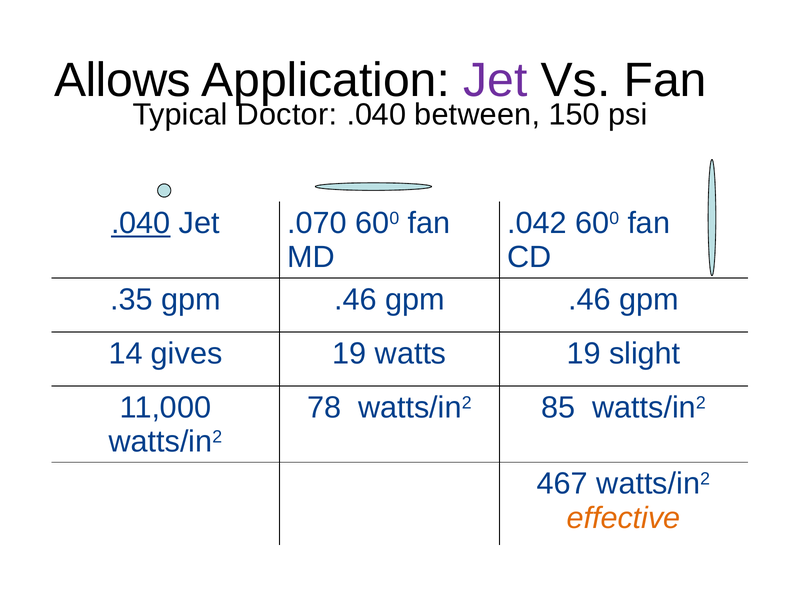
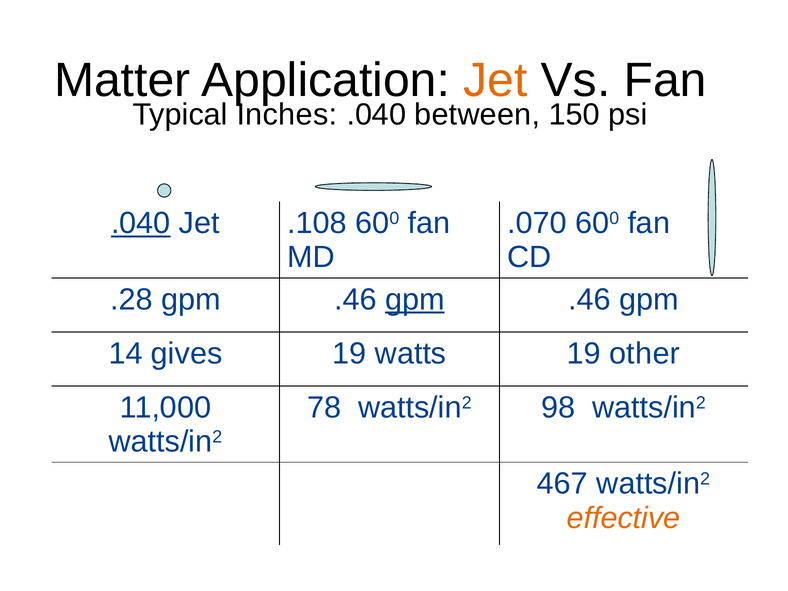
Allows: Allows -> Matter (122, 80)
Jet colour: purple -> orange (495, 80)
Doctor: Doctor -> Inches (287, 115)
.070: .070 -> .108 (317, 223)
.042: .042 -> .070 (537, 223)
.35: .35 -> .28 (132, 299)
gpm underline: none -> present (415, 299)
slight: slight -> other (645, 354)
85: 85 -> 98 (558, 408)
